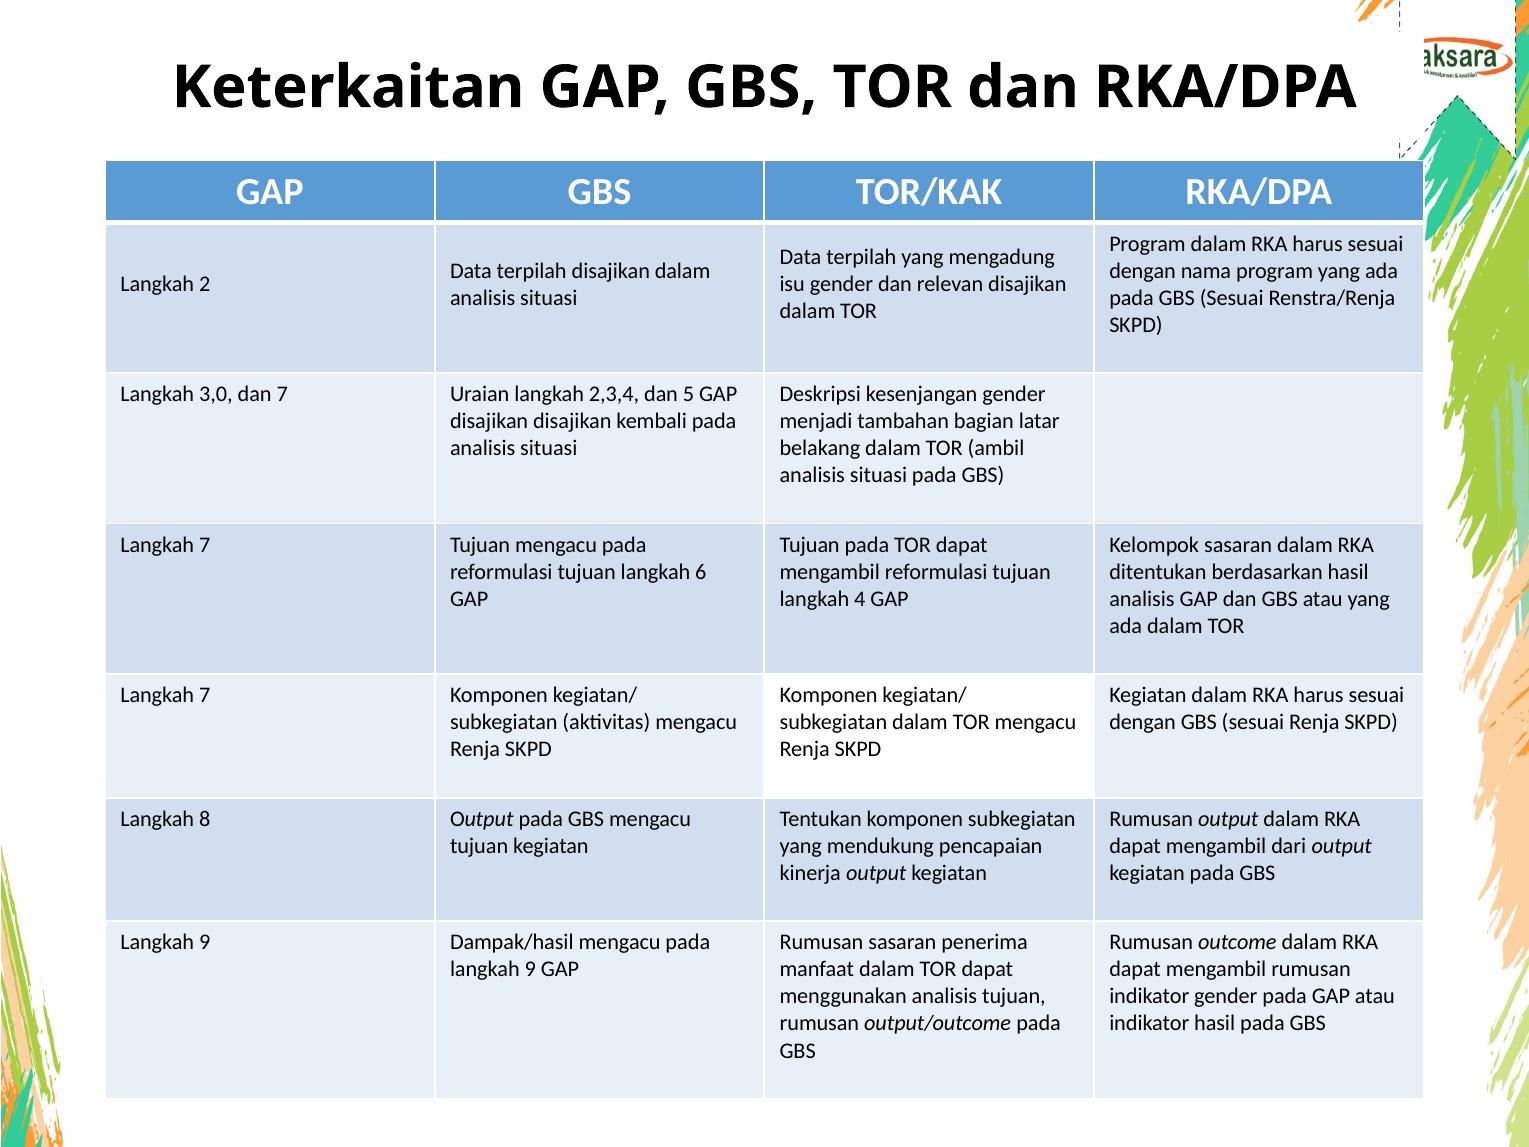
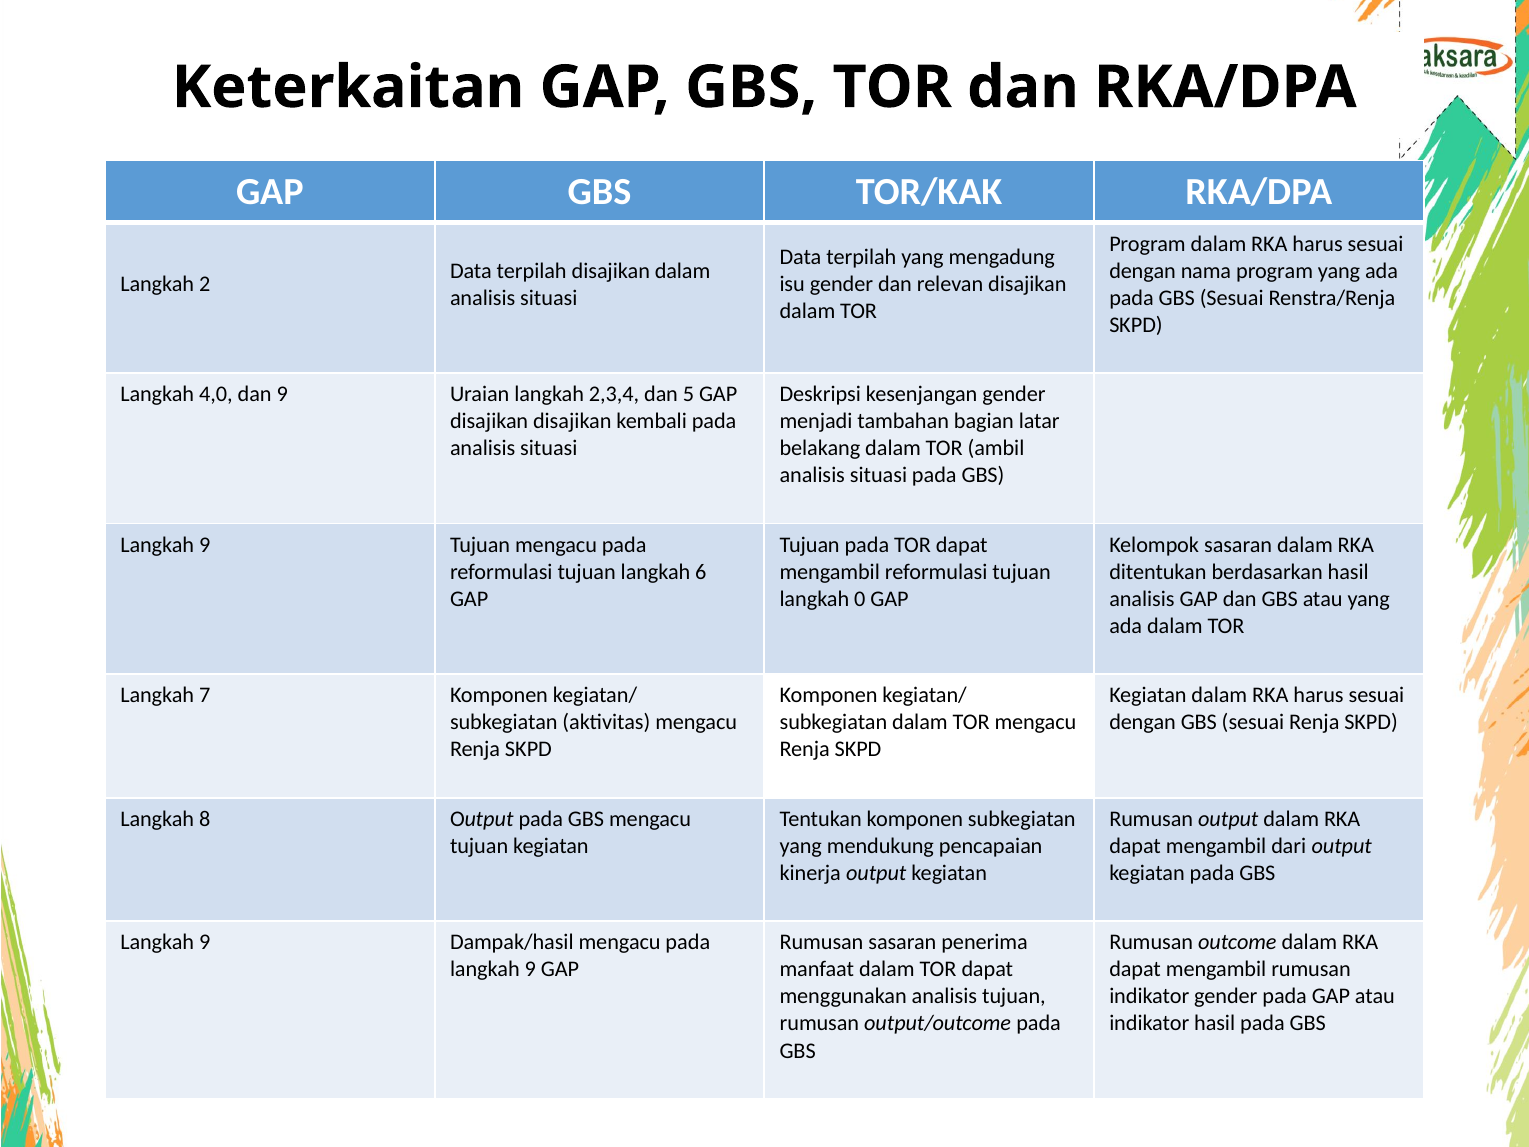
3,0: 3,0 -> 4,0 (216, 394)
dan 7: 7 -> 9 (282, 394)
7: 7 -> 9 (205, 545)
4: 4 -> 0 (860, 599)
